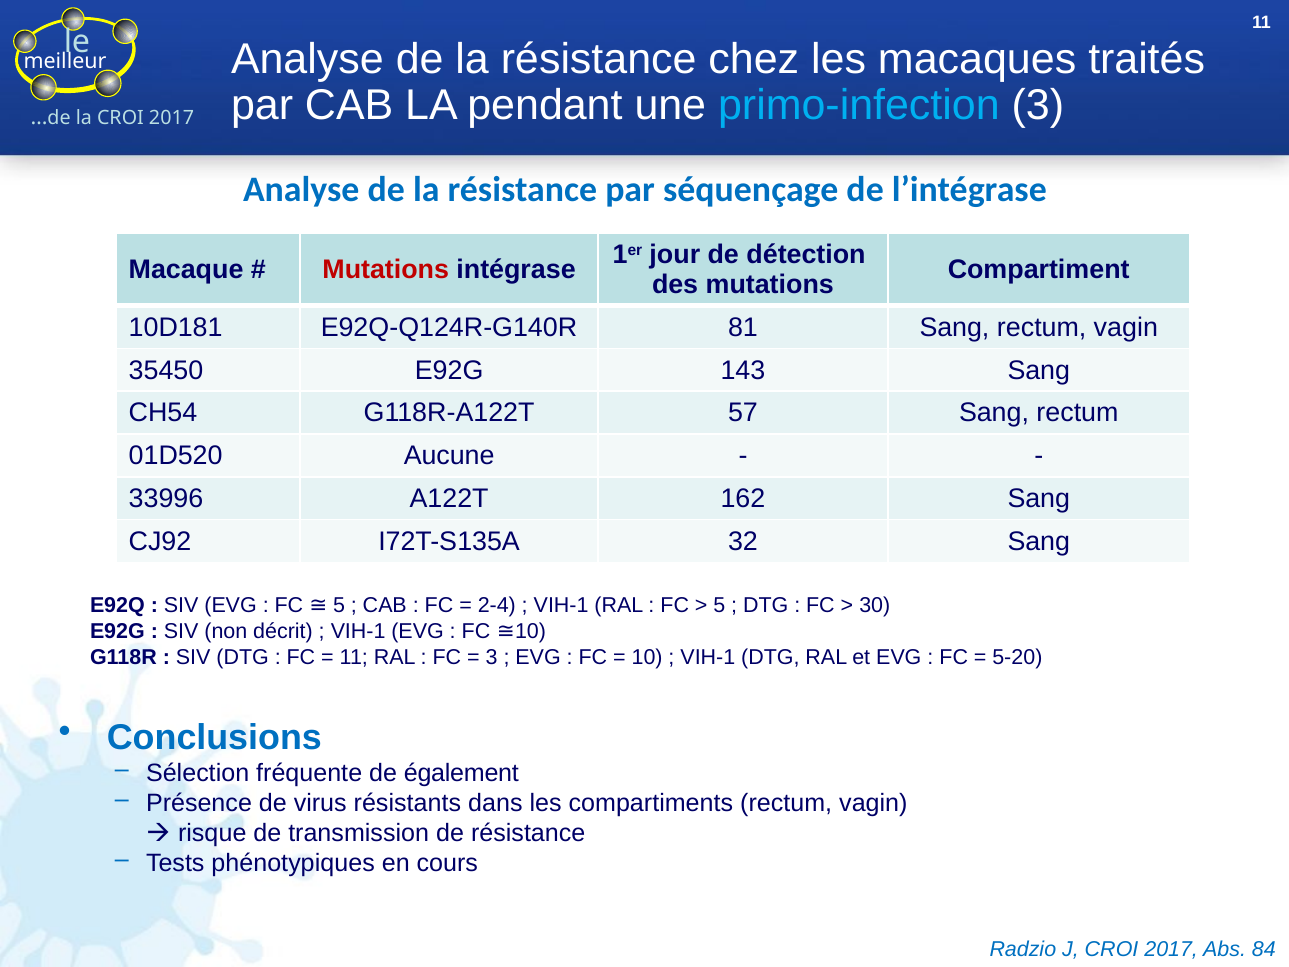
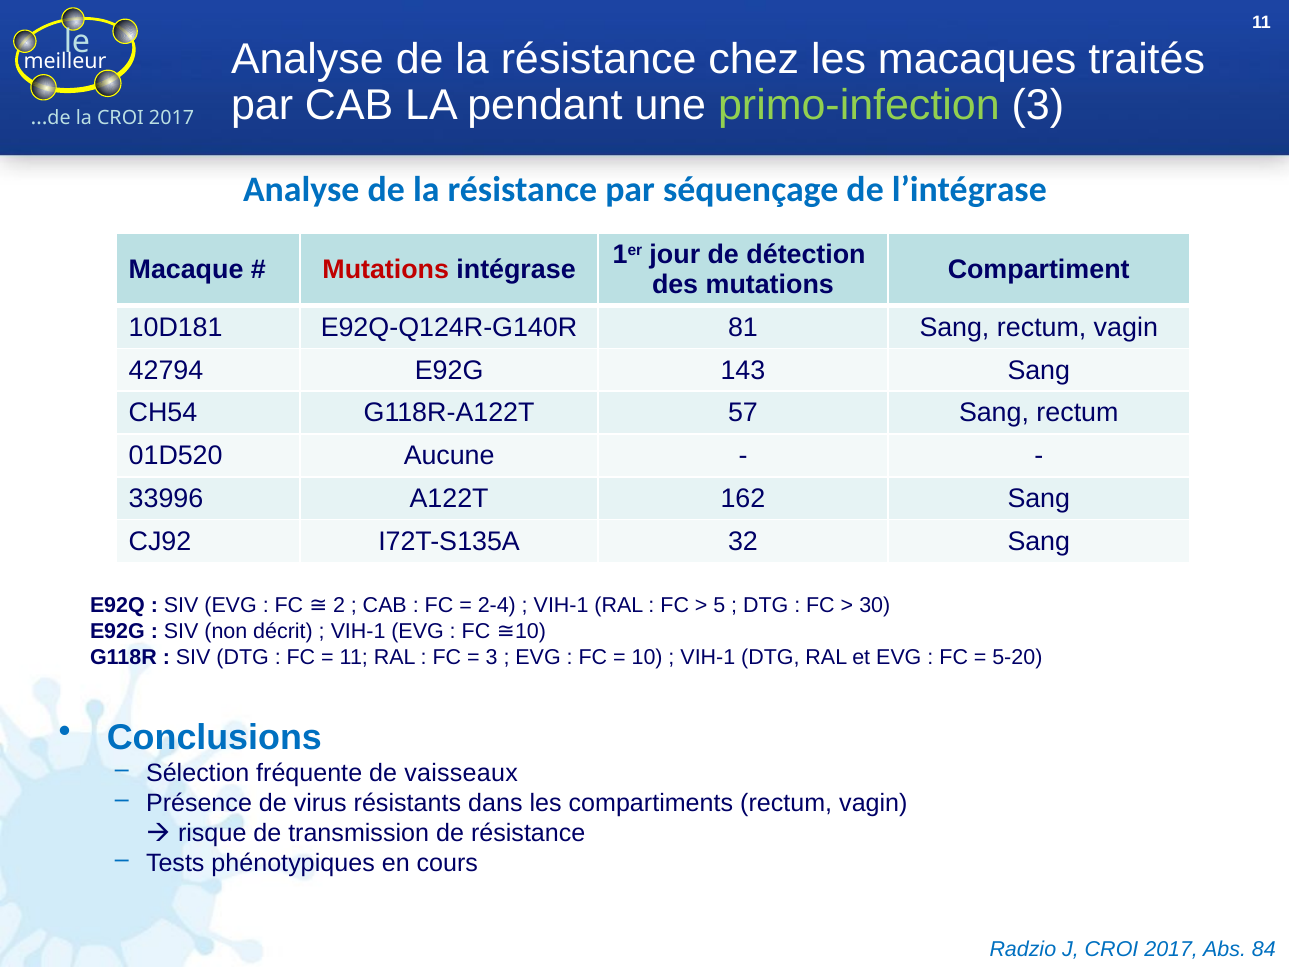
primo-infection colour: light blue -> light green (859, 105)
35450: 35450 -> 42794 (166, 370)
5: 5 -> 2 (339, 605)
également: également -> vaisseaux (461, 773)
